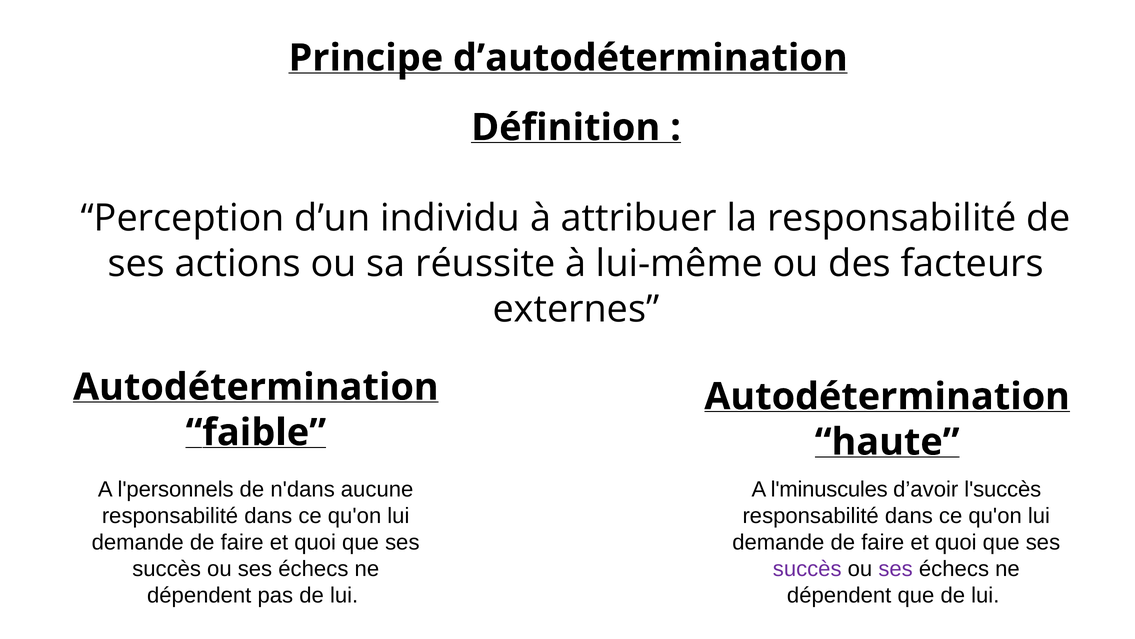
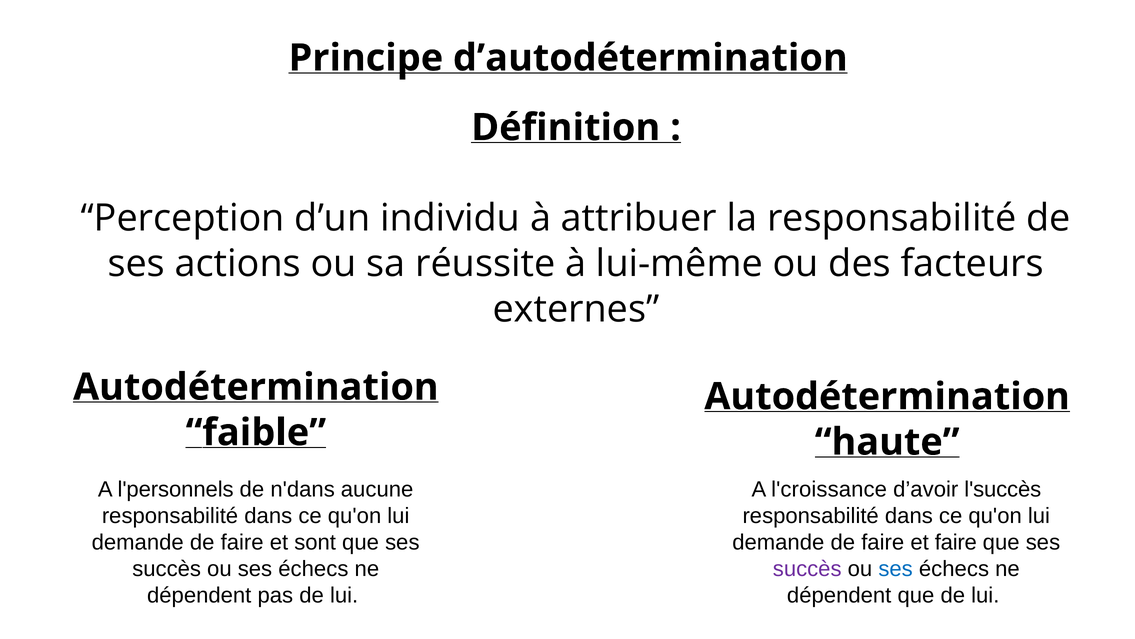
l'minuscules: l'minuscules -> l'croissance (829, 489)
quoi: quoi -> sont (315, 542)
quoi: quoi -> faire (956, 542)
ses colour: purple -> blue (896, 568)
